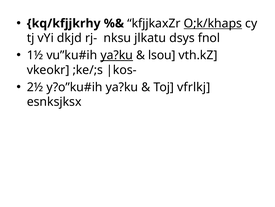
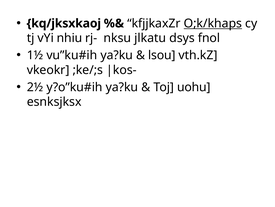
kq/kfjjkrhy: kq/kfjjkrhy -> kq/jksxkaoj (64, 23)
dkjd: dkjd -> nhiu (69, 38)
ya?ku underline: present -> none (117, 55)
vfrlkj: vfrlkj -> uohu (194, 87)
